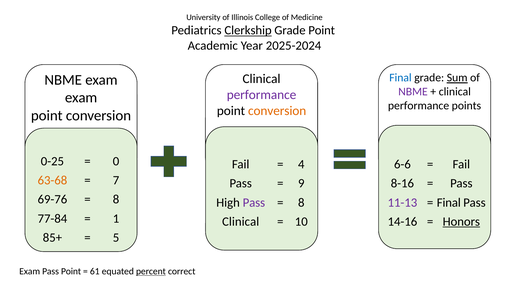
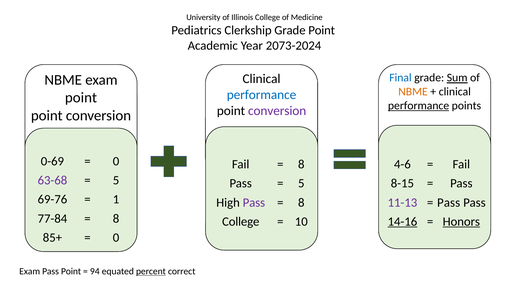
Clerkship underline: present -> none (248, 30)
2025-2024: 2025-2024 -> 2073-2024 (294, 46)
NBME colour: purple -> orange (413, 92)
performance colour: purple -> blue (262, 95)
exam: exam -> point (81, 98)
performance underline: none -> present (419, 106)
conversion colour: orange -> purple (277, 111)
0-25: 0-25 -> 0-69 (52, 161)
4: 4 -> 8 (301, 165)
6-6: 6-6 -> 4-6 (402, 165)
63-68 colour: orange -> purple (52, 181)
7: 7 -> 5 (116, 181)
9: 9 -> 5 (301, 184)
8-16: 8-16 -> 8-15 (402, 184)
8: 8 -> 1 (116, 200)
Final: Final -> Pass (449, 203)
1: 1 -> 8 (116, 219)
Clinical: Clinical -> College (241, 222)
14-16 underline: none -> present (402, 222)
5: 5 -> 0 (116, 238)
61: 61 -> 94 (95, 272)
